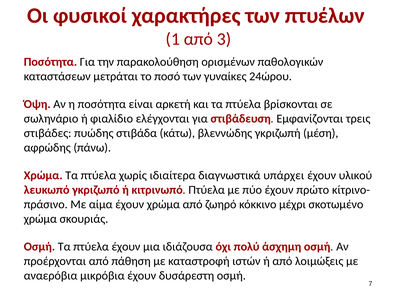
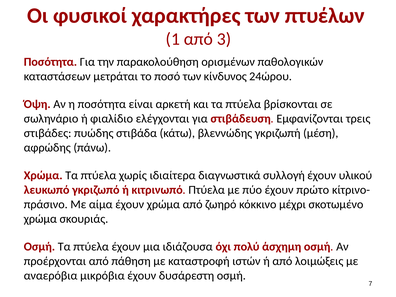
γυναίκες: γυναίκες -> κίνδυνος (225, 76)
υπάρχει: υπάρχει -> συλλογή (284, 175)
